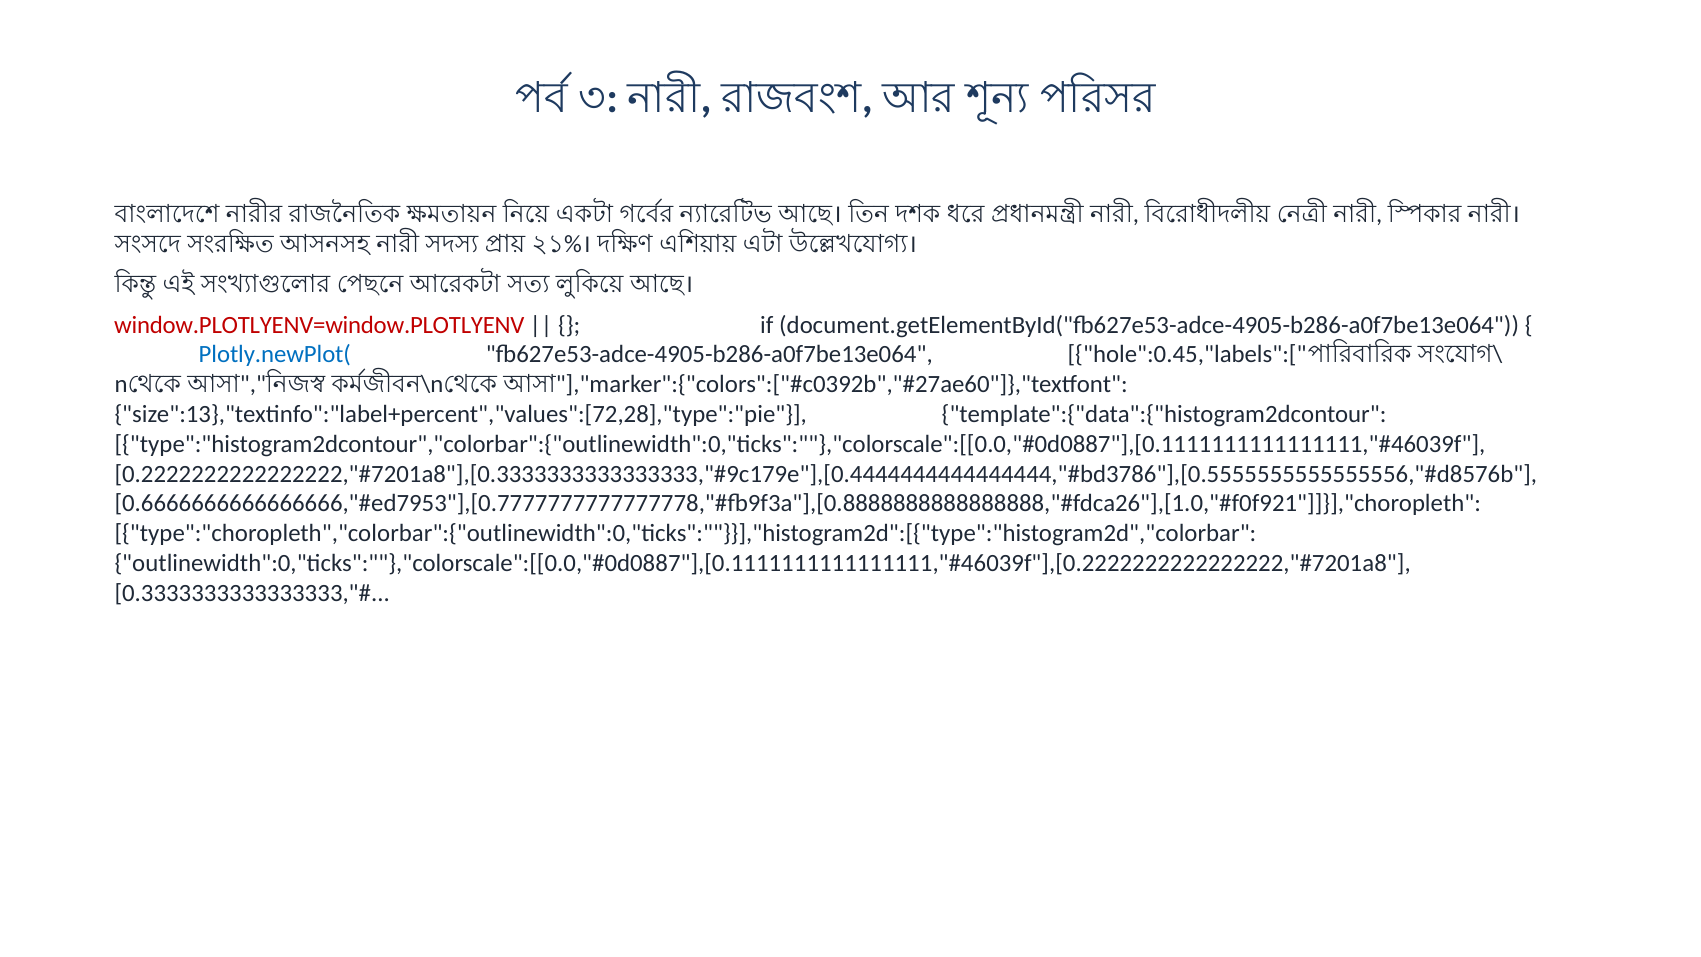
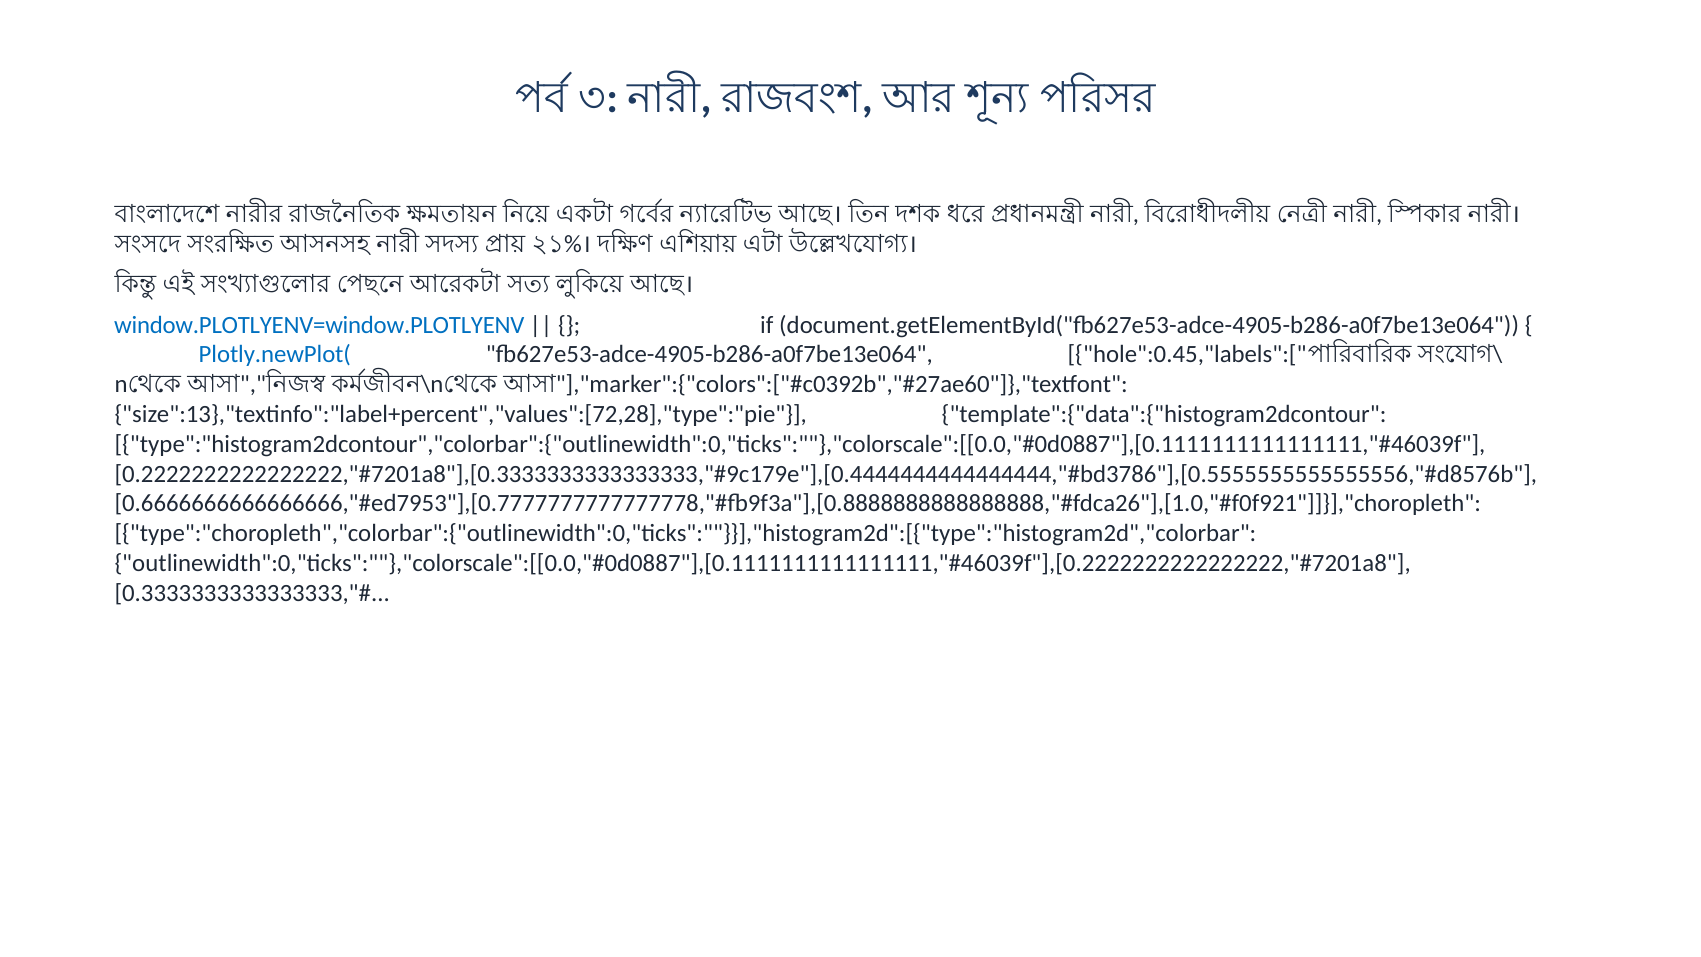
window.PLOTLYENV=window.PLOTLYENV colour: red -> blue (319, 325)
